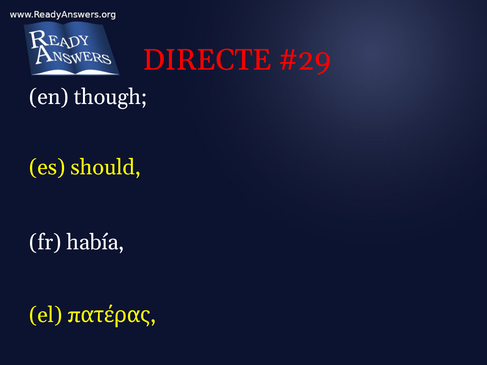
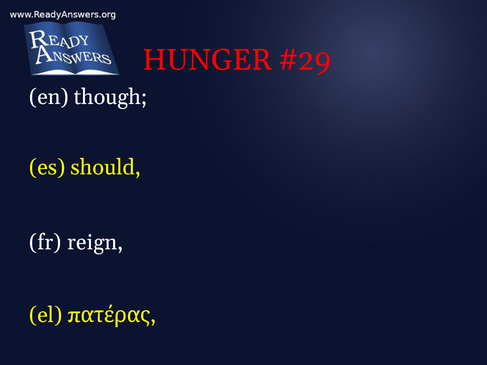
DIRECTE: DIRECTE -> HUNGER (207, 60)
había: había -> reign (95, 243)
